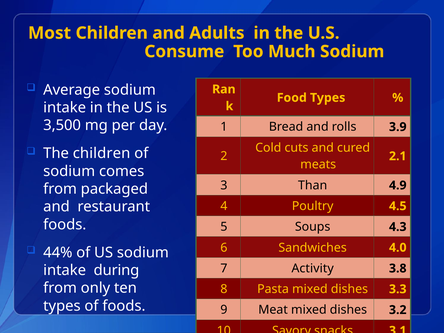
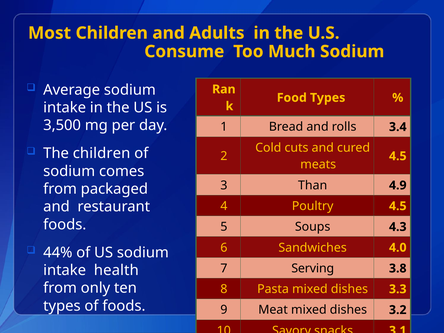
3.9: 3.9 -> 3.4 (398, 127)
2.1: 2.1 -> 4.5 (398, 156)
Activity: Activity -> Serving (313, 268)
during: during -> health (116, 270)
